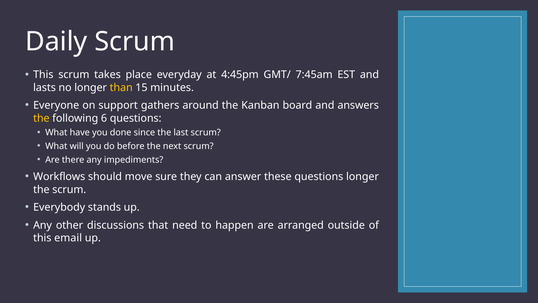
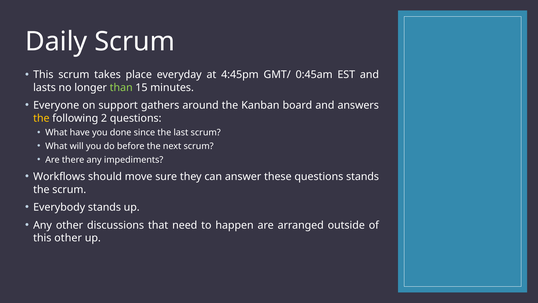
7:45am: 7:45am -> 0:45am (314, 75)
than colour: yellow -> light green (121, 87)
6: 6 -> 2 (104, 118)
questions longer: longer -> stands (363, 177)
this email: email -> other (68, 238)
